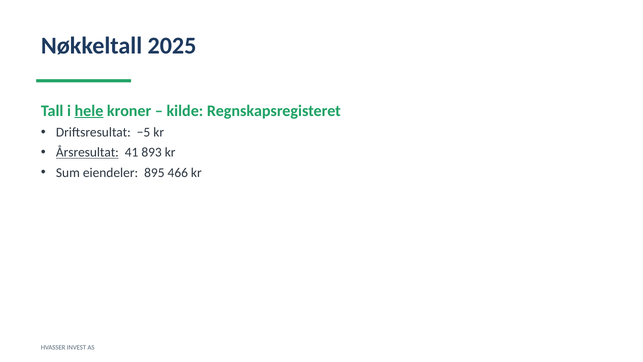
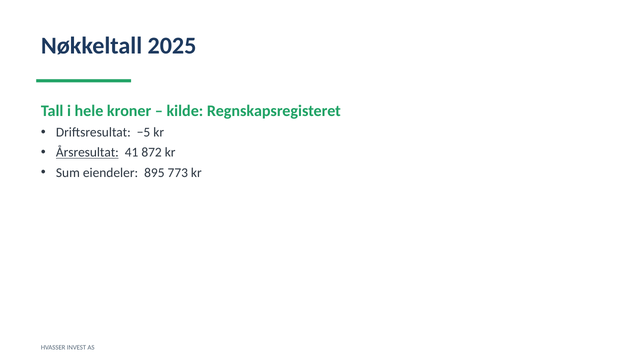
hele underline: present -> none (89, 111)
893: 893 -> 872 (152, 152)
466: 466 -> 773 (178, 172)
